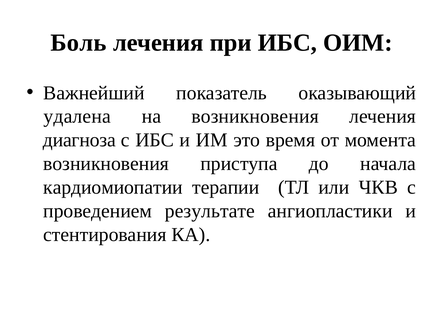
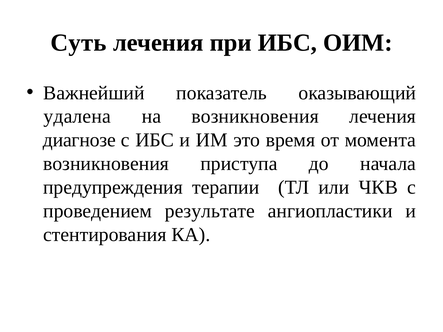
Боль: Боль -> Суть (78, 43)
диагноза: диагноза -> диагнозе (79, 140)
кардиомиопатии: кардиомиопатии -> предупреждения (113, 187)
